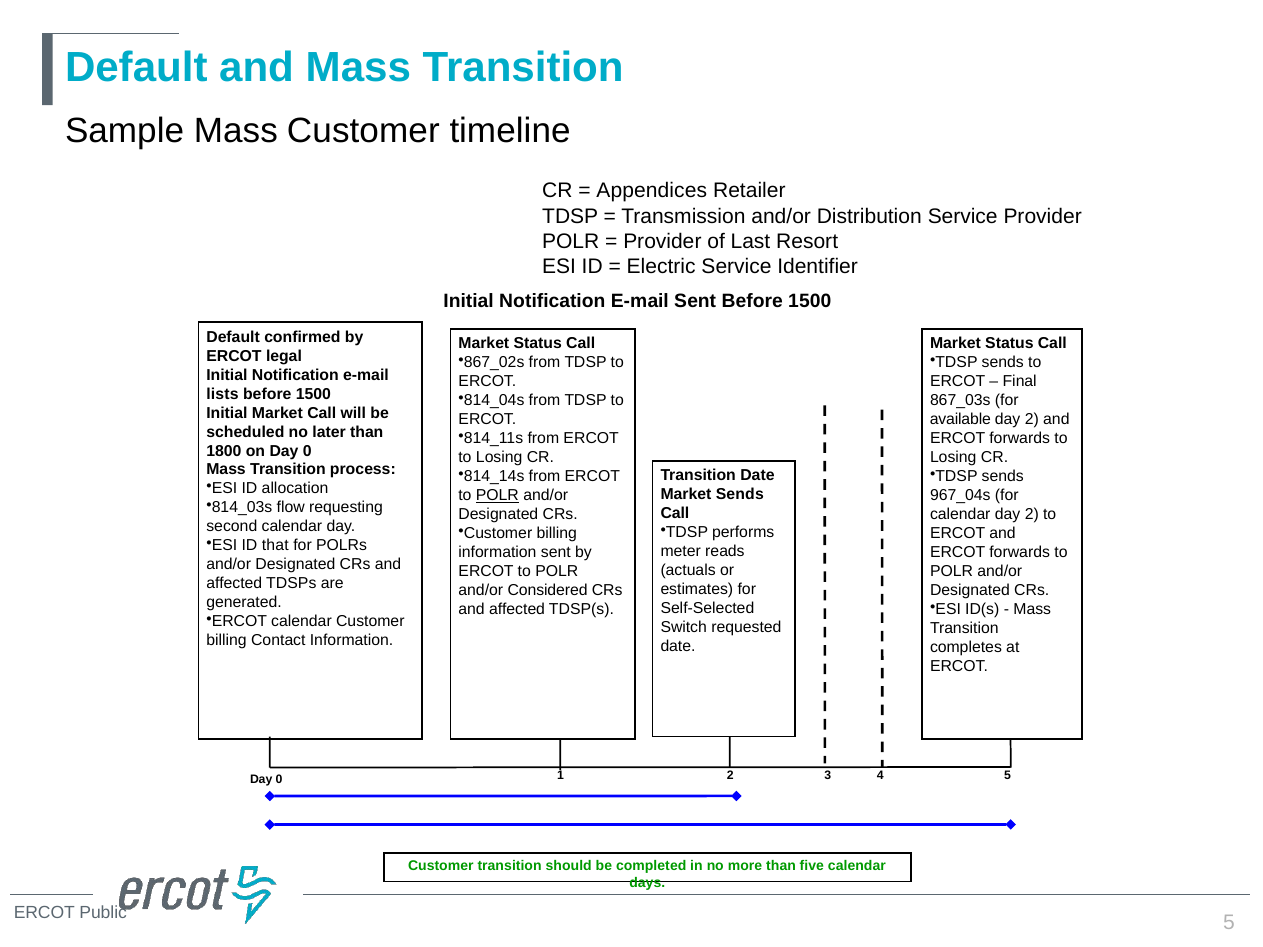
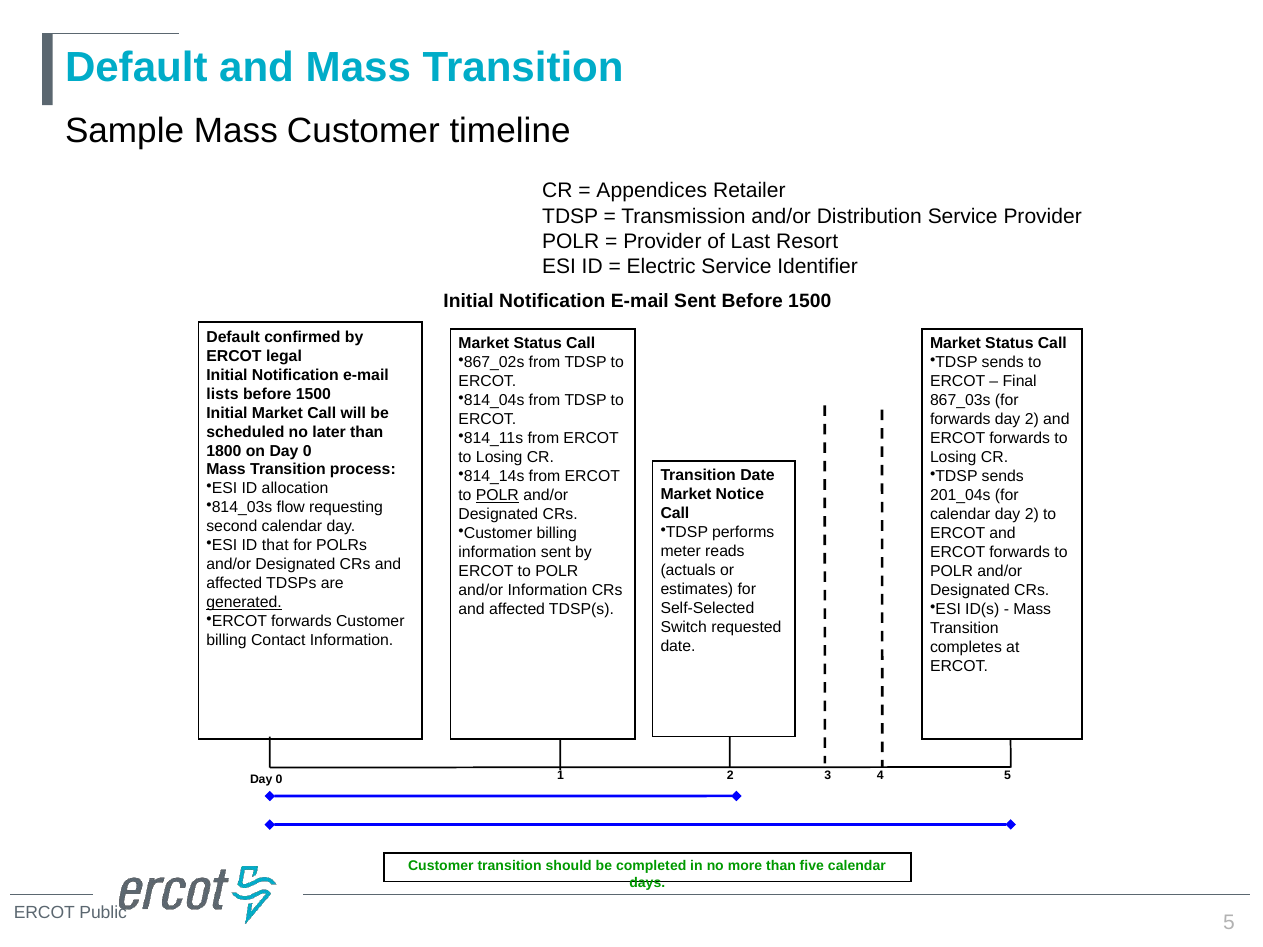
available: available -> forwards (960, 420)
Market Sends: Sends -> Notice (740, 495)
967_04s: 967_04s -> 201_04s (960, 496)
and/or Considered: Considered -> Information (547, 591)
generated underline: none -> present (244, 603)
calendar: calendar -> forwards (301, 622)
